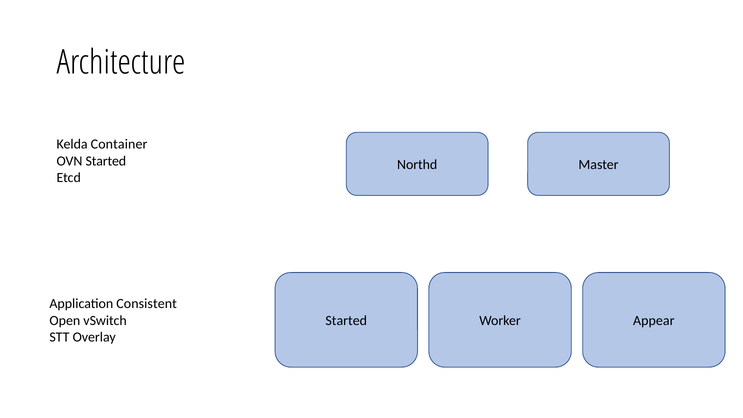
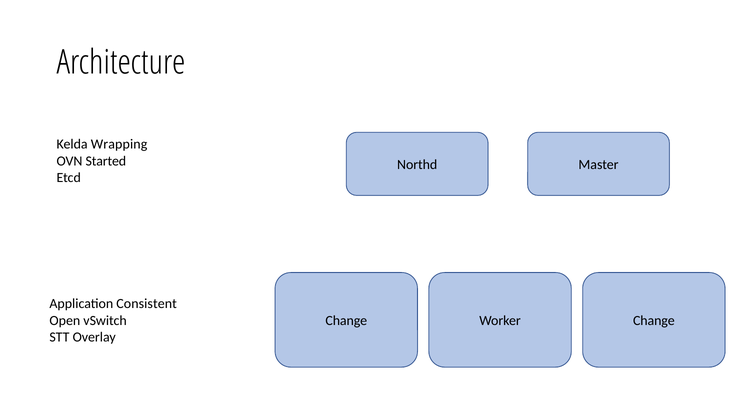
Container: Container -> Wrapping (119, 144)
Started: Started -> Change (346, 321)
Appear: Appear -> Change (654, 321)
